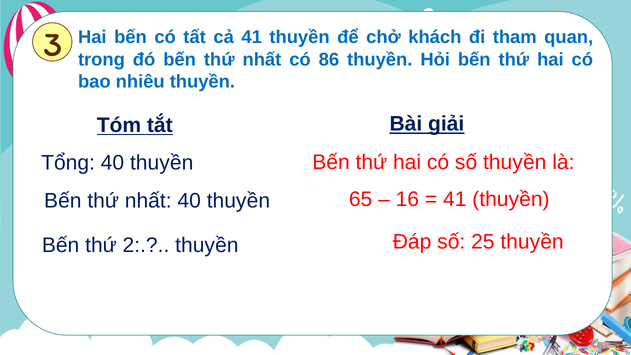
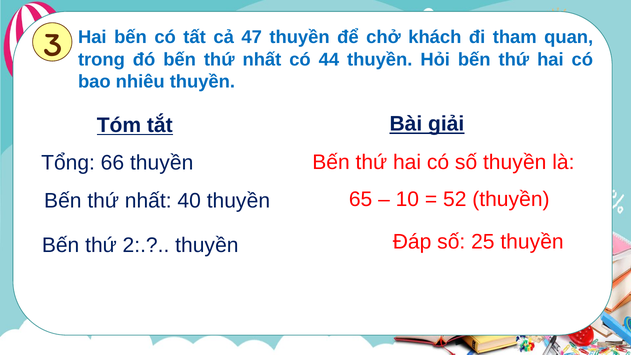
cả 41: 41 -> 47 (252, 37)
86: 86 -> 44 (329, 59)
Tổng 40: 40 -> 66 (112, 163)
16: 16 -> 10 (407, 200)
41: 41 -> 52 (455, 200)
